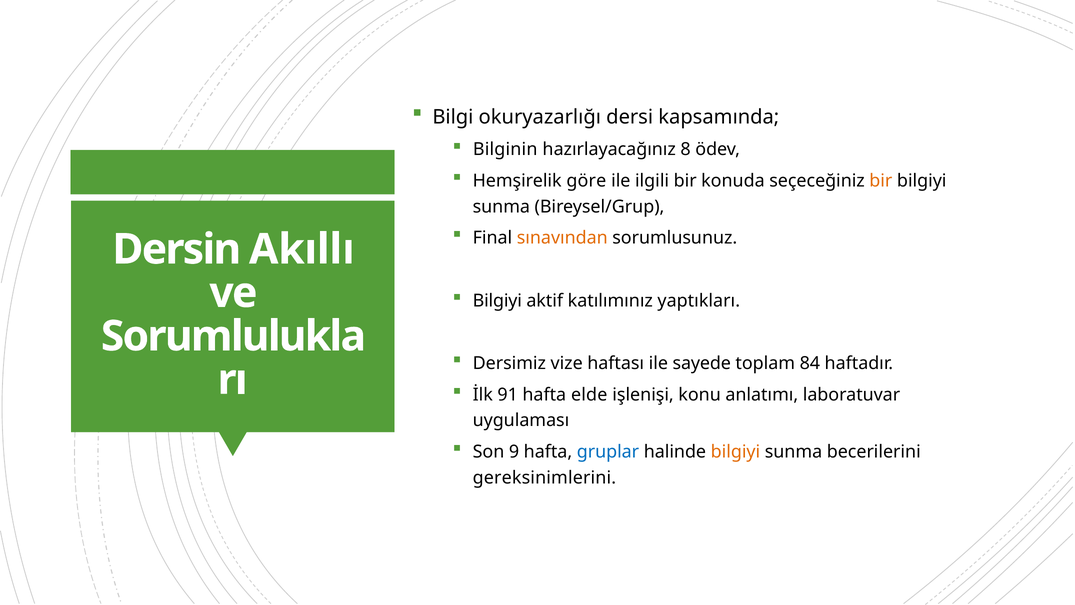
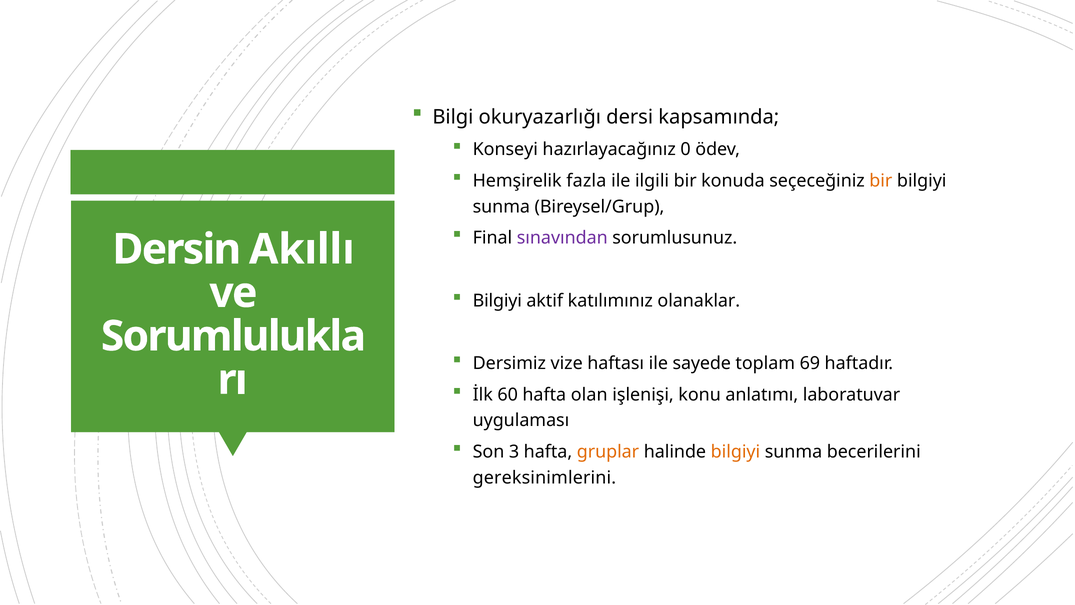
Bilginin: Bilginin -> Konseyi (505, 149)
8: 8 -> 0 (686, 149)
göre: göre -> fazla (586, 181)
sınavından colour: orange -> purple (562, 238)
yaptıkları: yaptıkları -> olanaklar (699, 301)
84: 84 -> 69 (810, 363)
91: 91 -> 60 (508, 395)
elde: elde -> olan (589, 395)
9: 9 -> 3 (514, 452)
gruplar colour: blue -> orange (608, 452)
